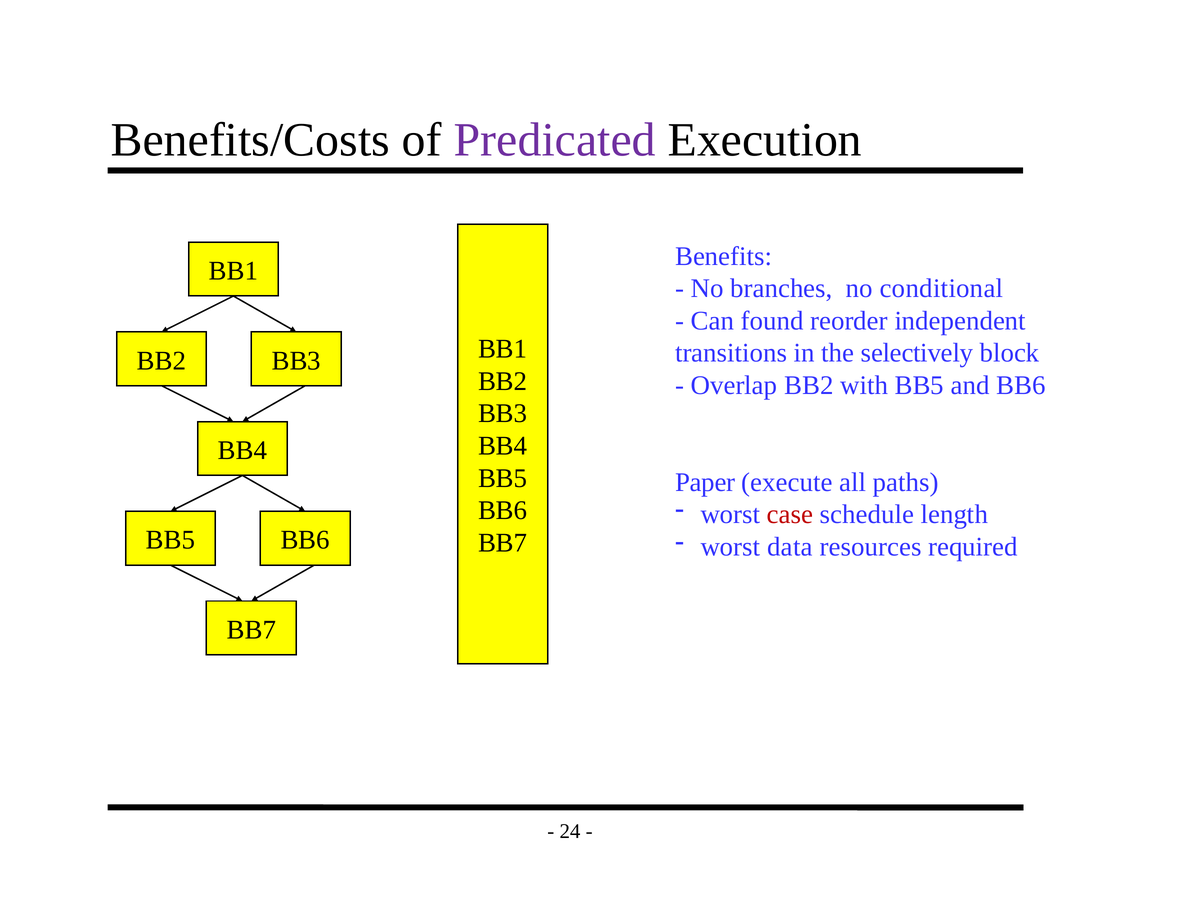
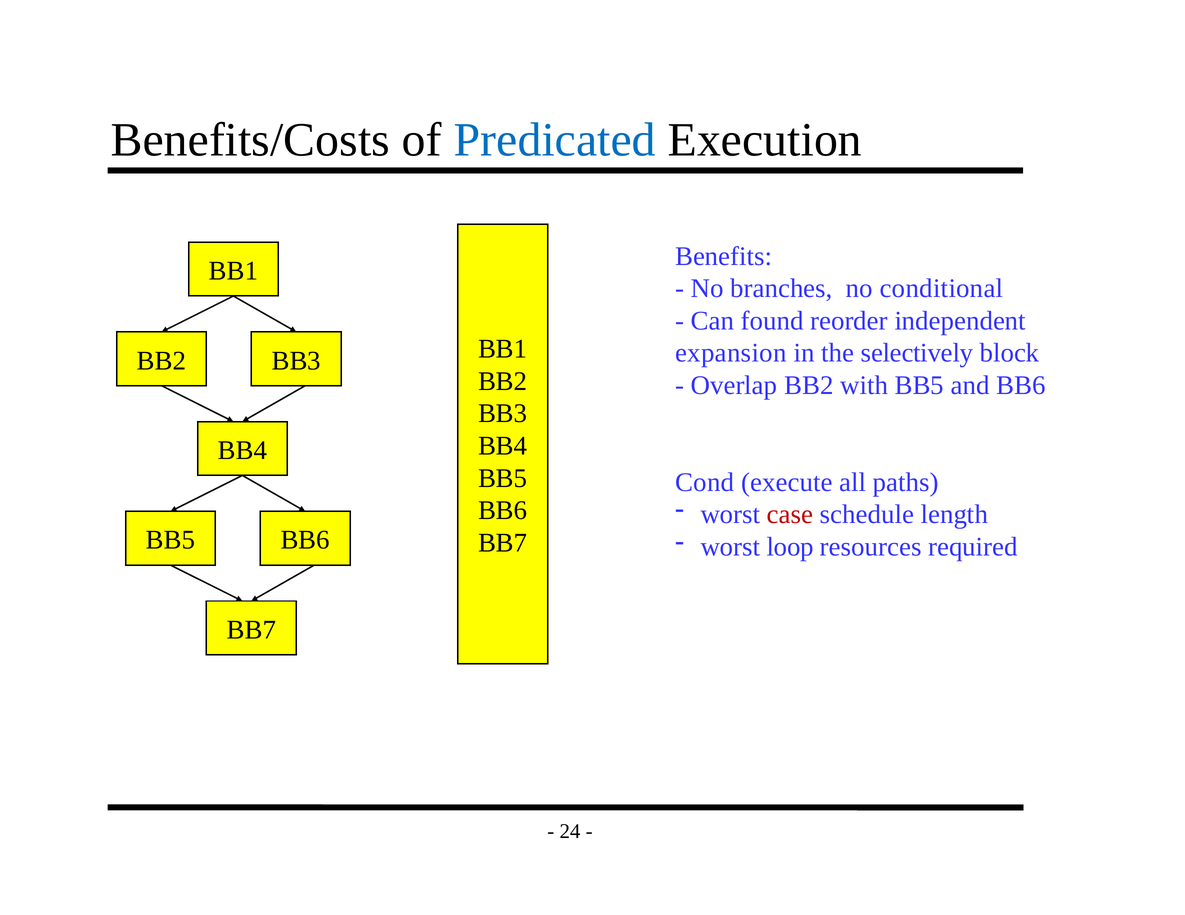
Predicated colour: purple -> blue (555, 140)
transitions: transitions -> expansion (731, 353)
Paper: Paper -> Cond (705, 483)
data: data -> loop (790, 547)
